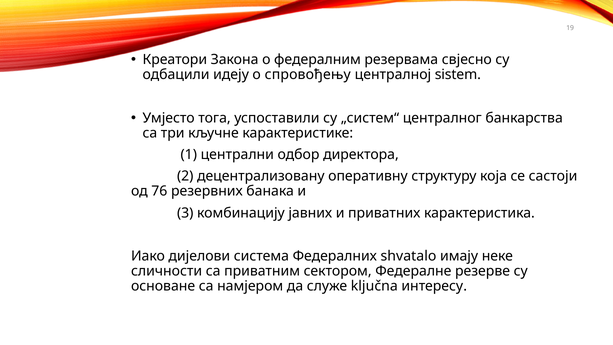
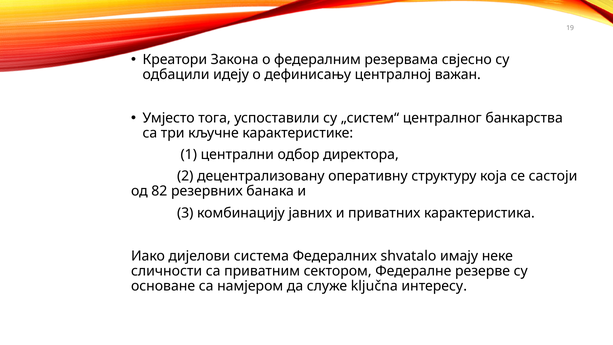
спровођењу: спровођењу -> дефинисању (308, 75)
sistem: sistem -> важан (458, 75)
76: 76 -> 82 (159, 191)
